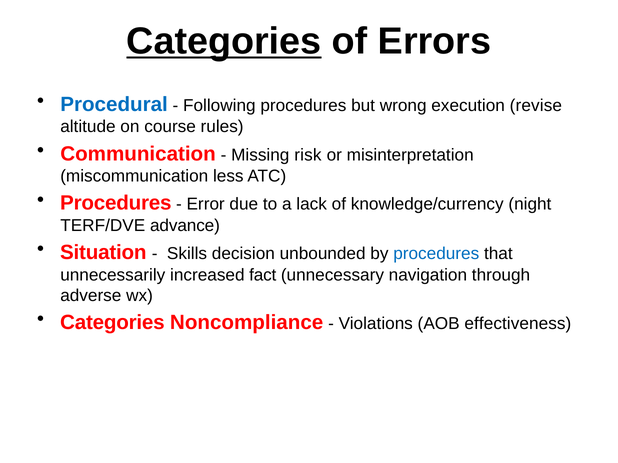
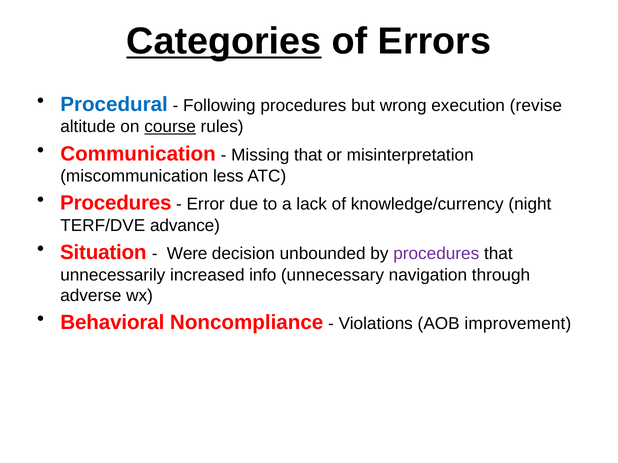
course underline: none -> present (170, 127)
Missing risk: risk -> that (308, 155)
Skills: Skills -> Were (187, 254)
procedures colour: blue -> purple (436, 254)
fact: fact -> info (263, 275)
Categories: Categories -> Behavioral (112, 323)
effectiveness: effectiveness -> improvement (518, 324)
